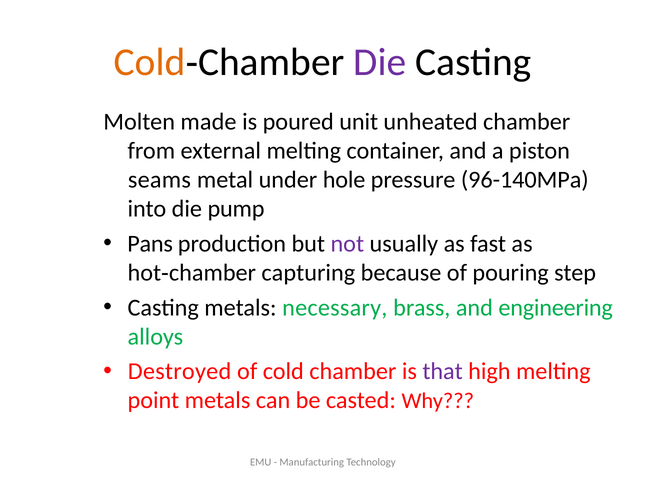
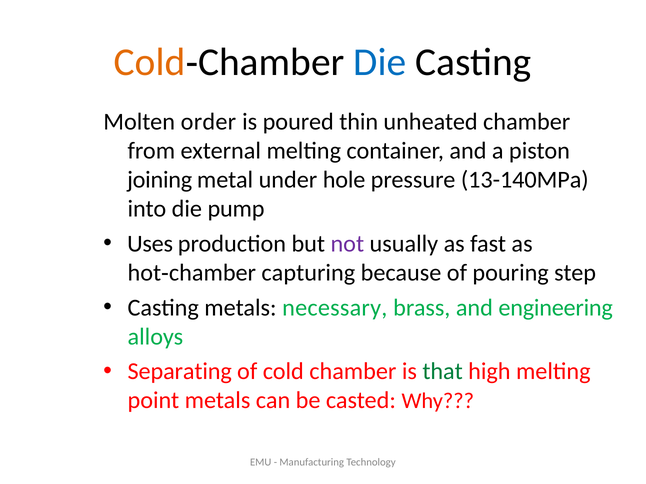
Die colour: purple -> blue (380, 63)
made: made -> order (208, 122)
unit: unit -> thin (359, 122)
seams: seams -> joining (160, 180)
96-140MPa: 96-140MPa -> 13-140MPa (525, 180)
Pans: Pans -> Uses (150, 244)
Destroyed: Destroyed -> Separating (180, 372)
that colour: purple -> green (443, 372)
